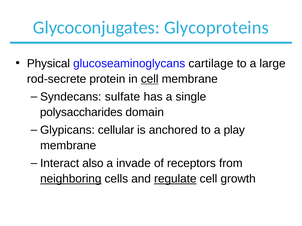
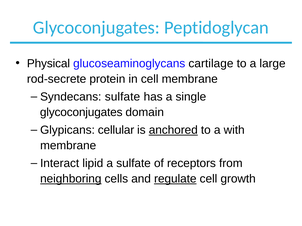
Glycoproteins: Glycoproteins -> Peptidoglycan (216, 28)
cell underline: present -> none (150, 79)
polysaccharides: polysaccharides -> glycoconjugates (81, 113)
anchored underline: none -> present (173, 130)
play: play -> with (234, 130)
also: also -> lipid (93, 164)
a invade: invade -> sulfate (134, 164)
